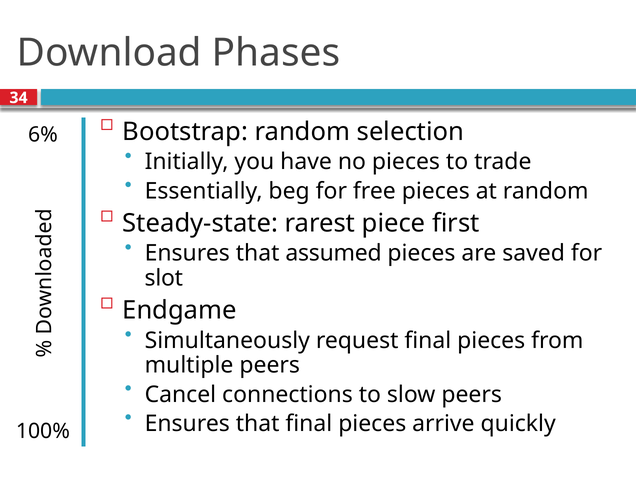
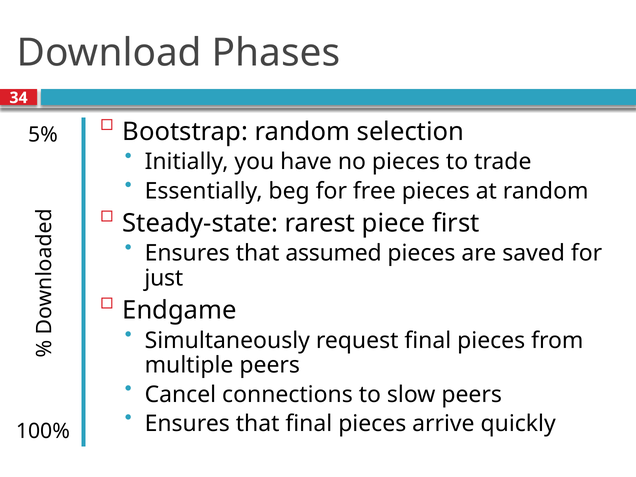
6%: 6% -> 5% (43, 135)
slot: slot -> just (164, 278)
